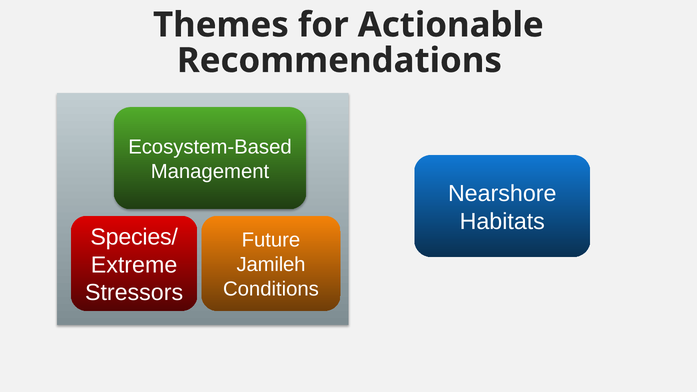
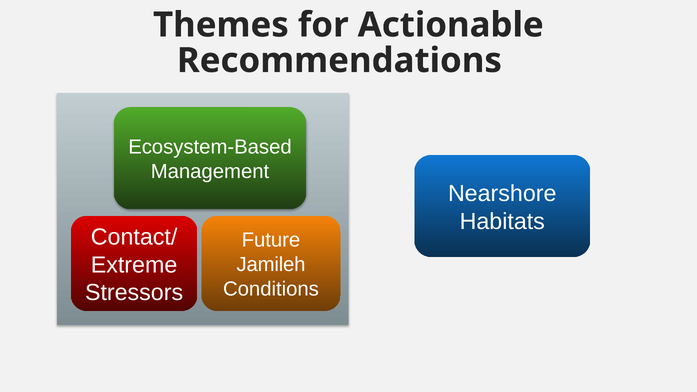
Species/: Species/ -> Contact/ (134, 237)
